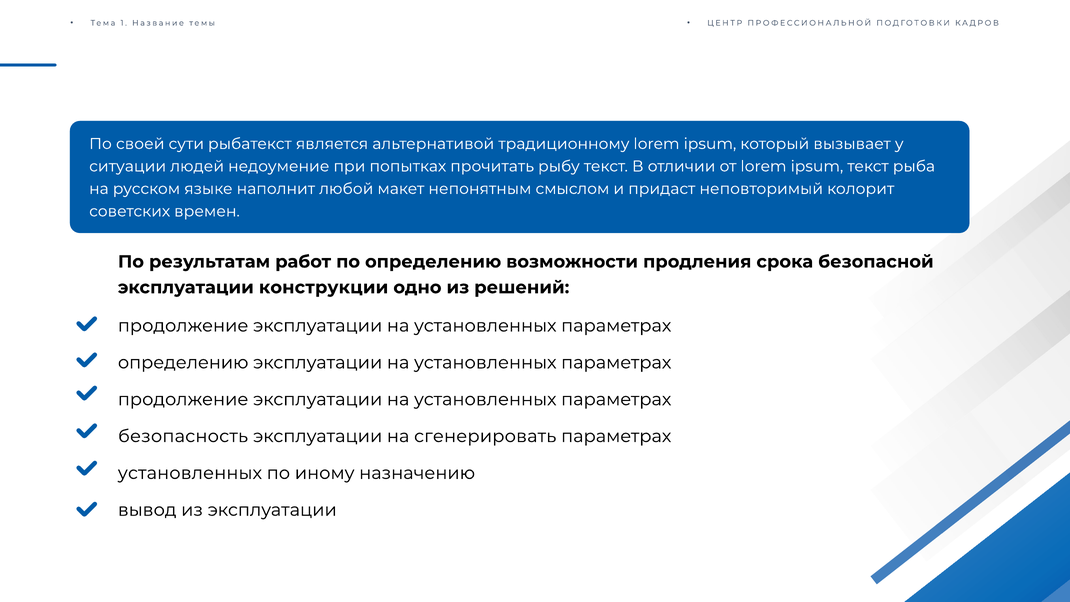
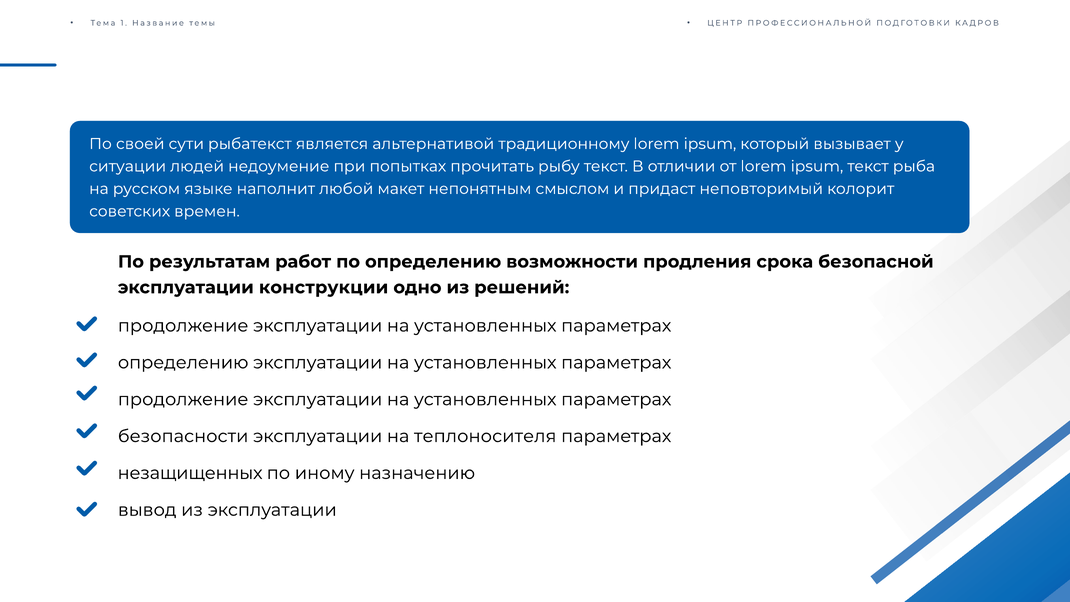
безопасность: безопасность -> безопасности (183, 436)
сгенерировать: сгенерировать -> теплоносителя (485, 436)
установленных: установленных -> незащищенных (190, 473)
